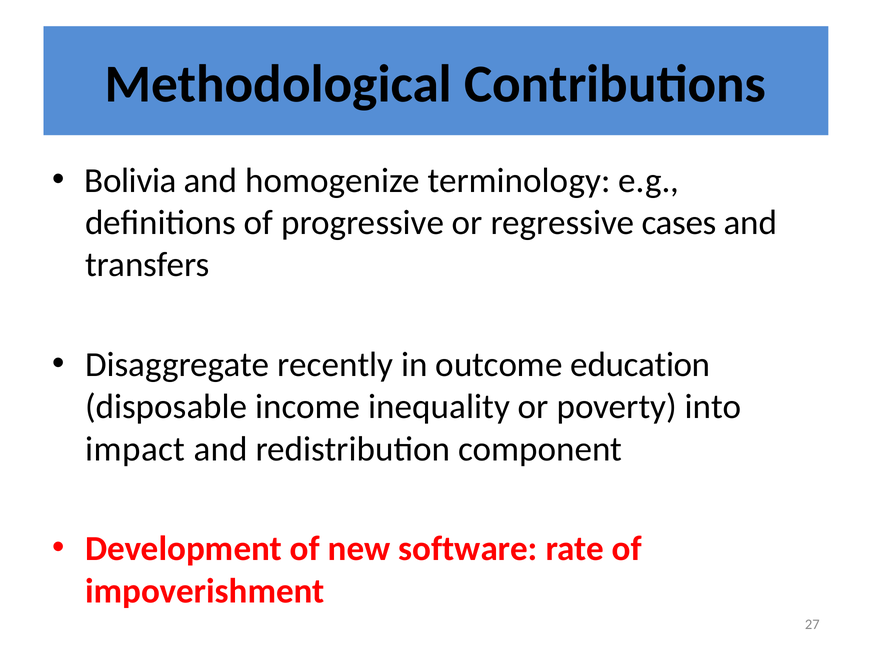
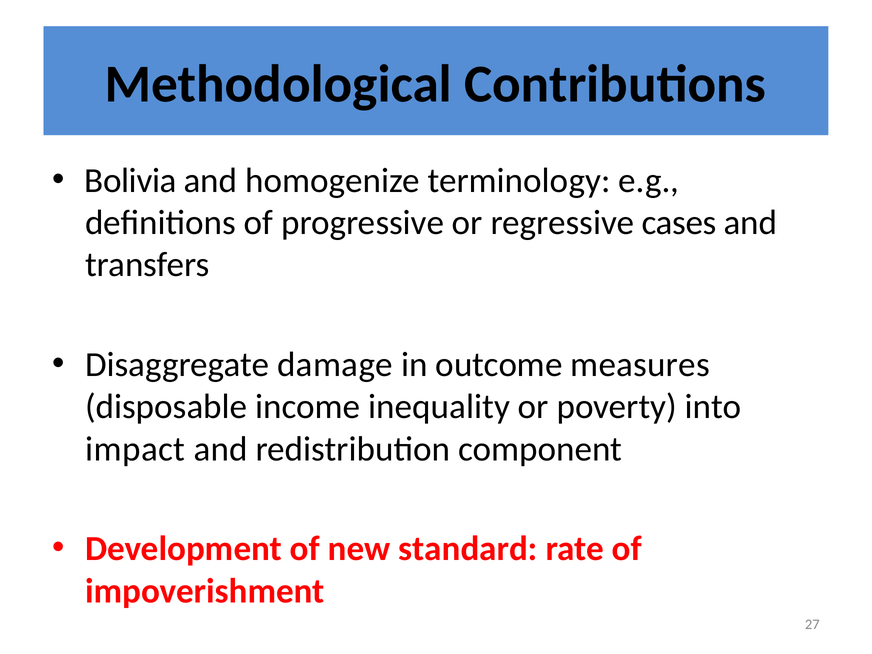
recently: recently -> damage (335, 365)
education: education -> measures (640, 365)
software: software -> standard (468, 549)
